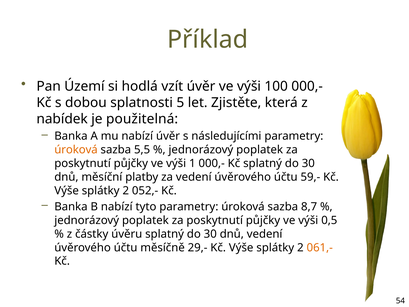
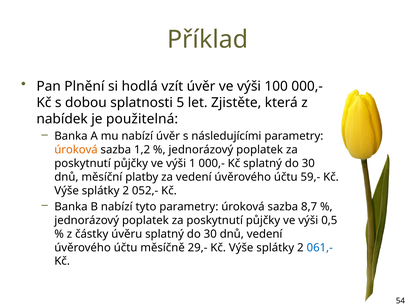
Území: Území -> Plnění (84, 86)
5,5: 5,5 -> 1,2 (142, 150)
061,- colour: orange -> blue (320, 247)
